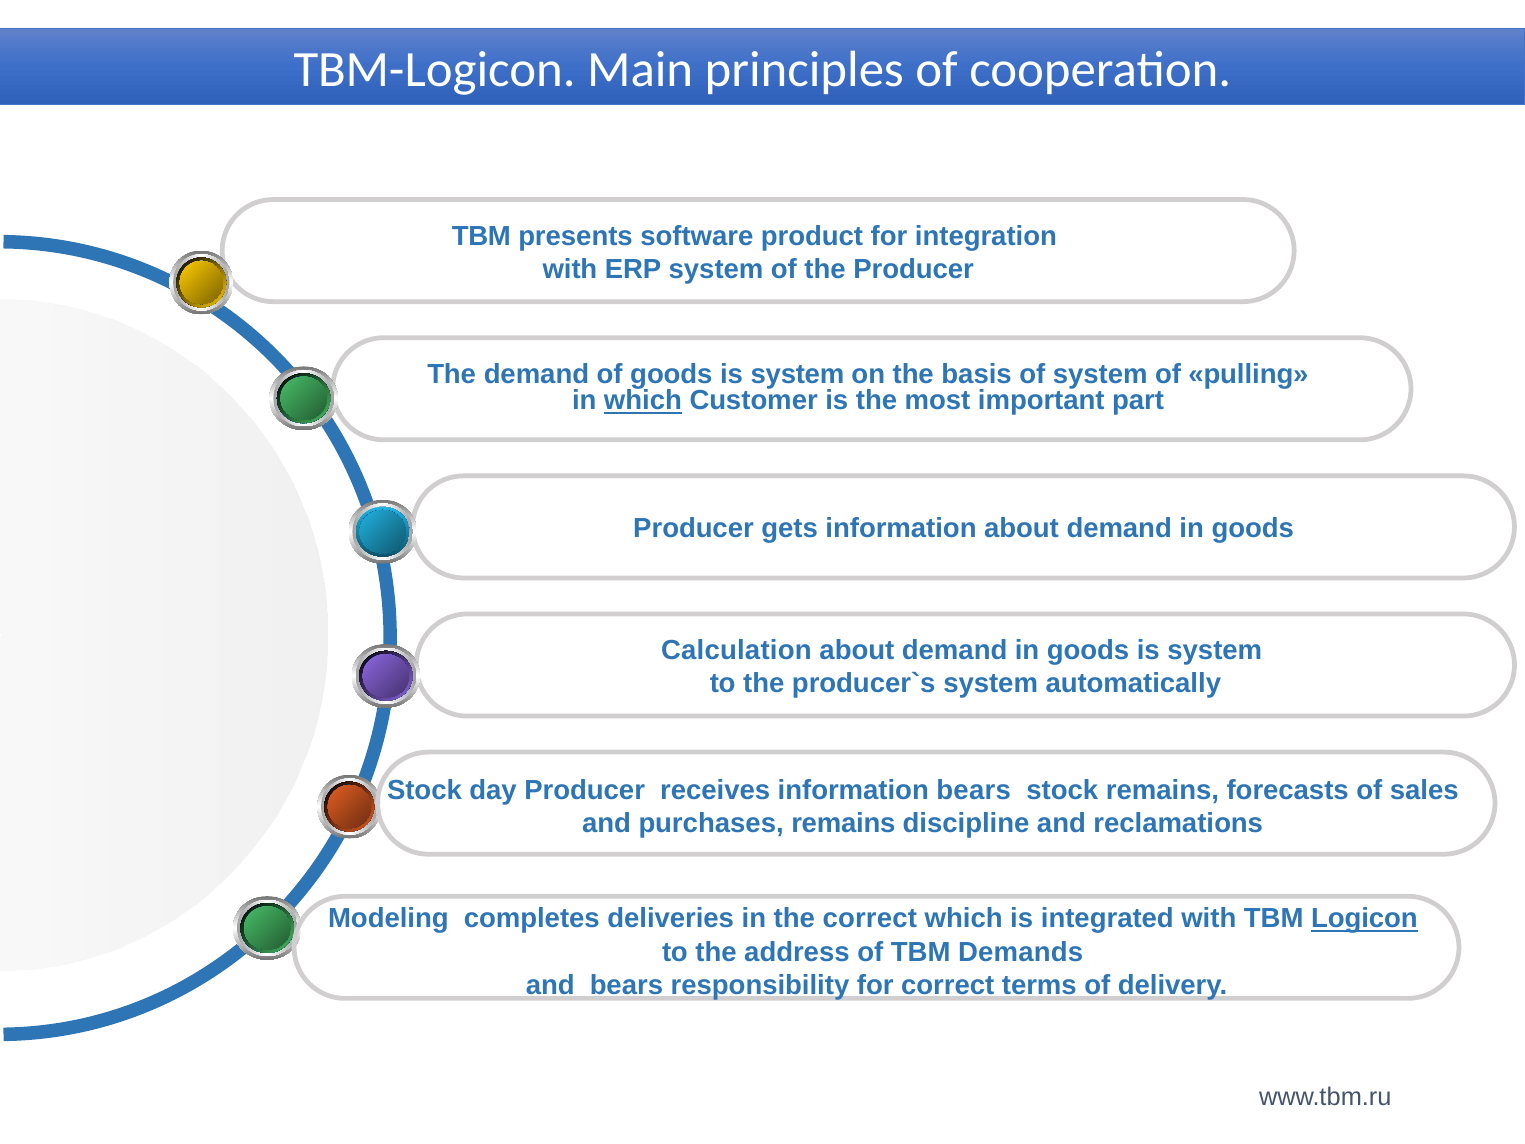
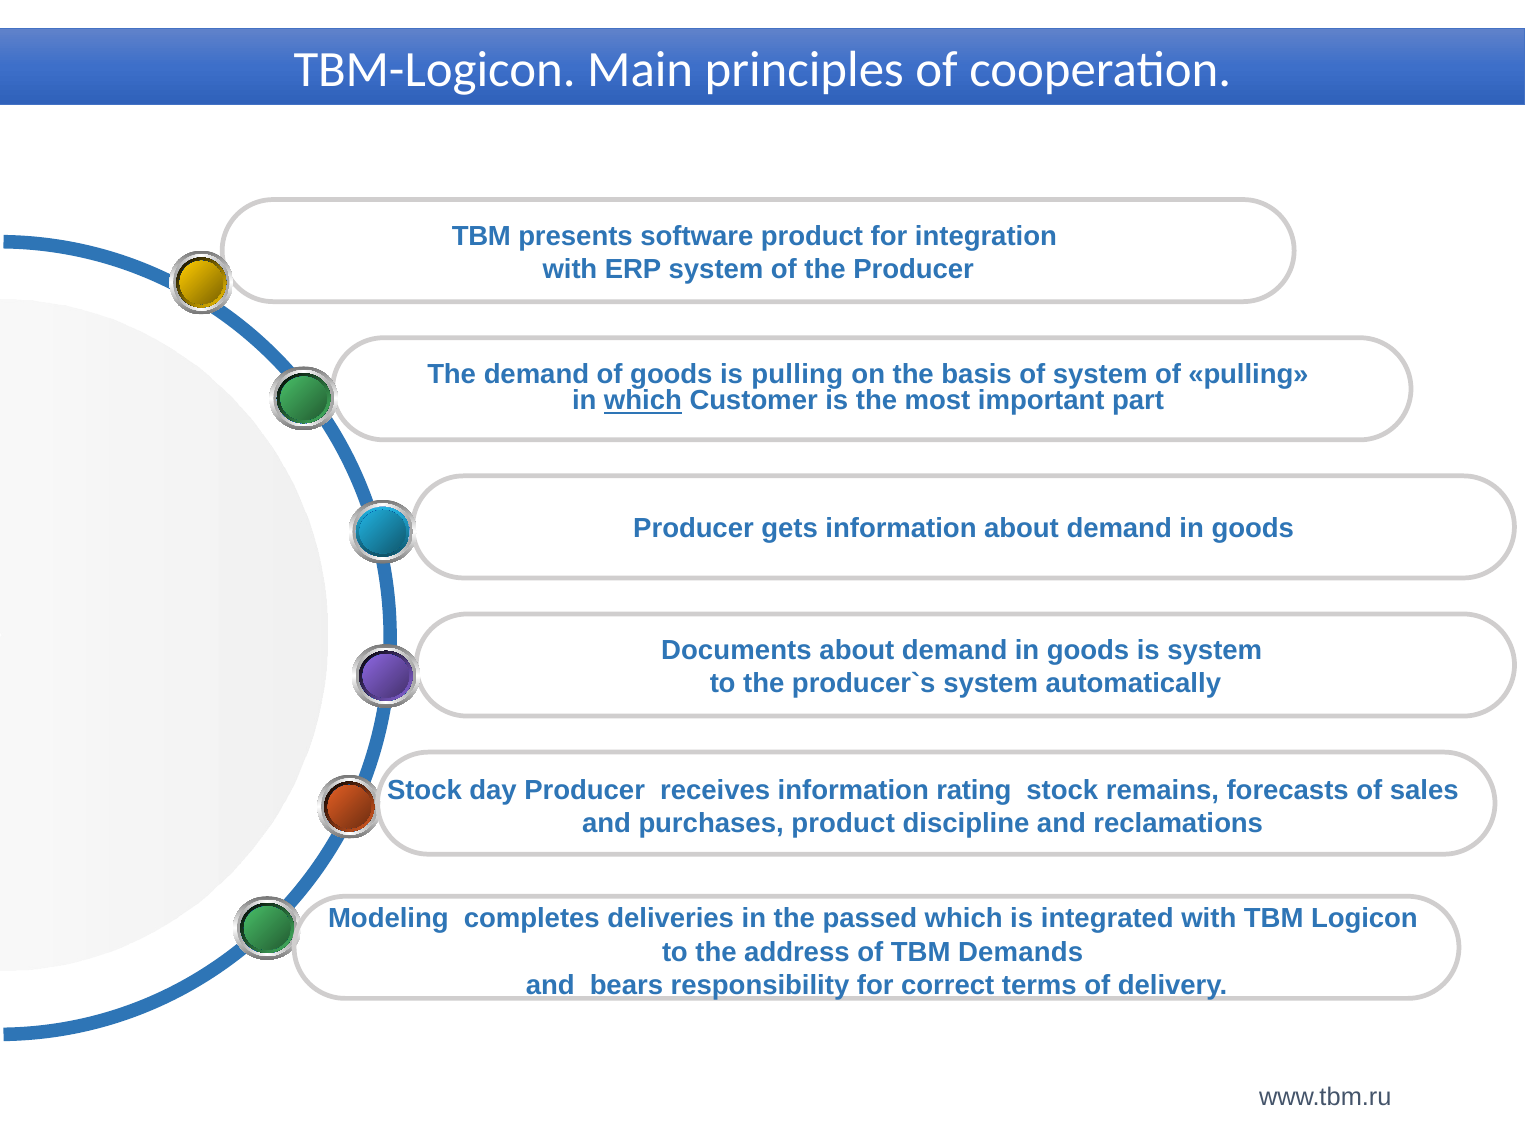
of goods is system: system -> pulling (797, 374)
Calculation: Calculation -> Documents (736, 650)
information bears: bears -> rating (974, 790)
purchases remains: remains -> product (843, 823)
the correct: correct -> passed (870, 919)
Logicon underline: present -> none (1364, 919)
